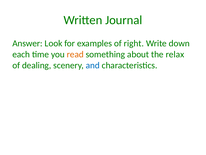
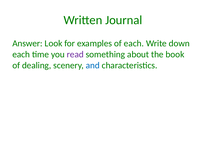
of right: right -> each (134, 43)
read colour: orange -> purple (75, 54)
relax: relax -> book (175, 54)
